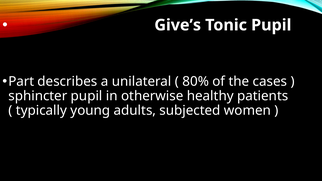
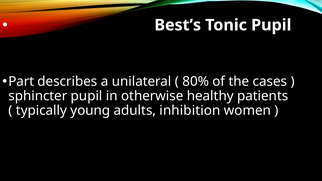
Give’s: Give’s -> Best’s (178, 25)
subjected: subjected -> inhibition (190, 110)
